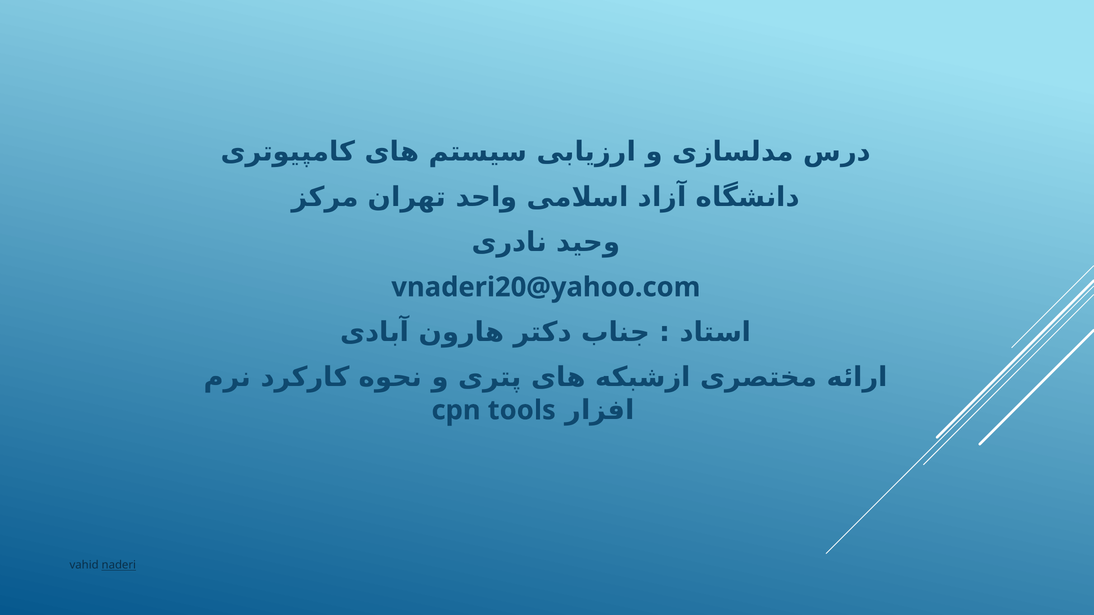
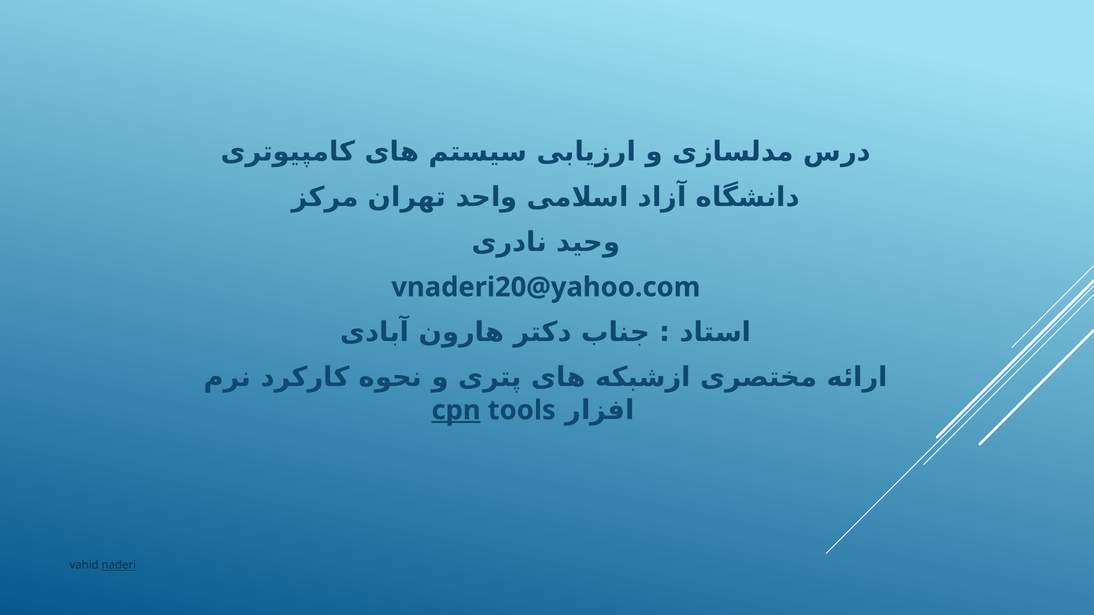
cpn underline: none -> present (456, 410)
